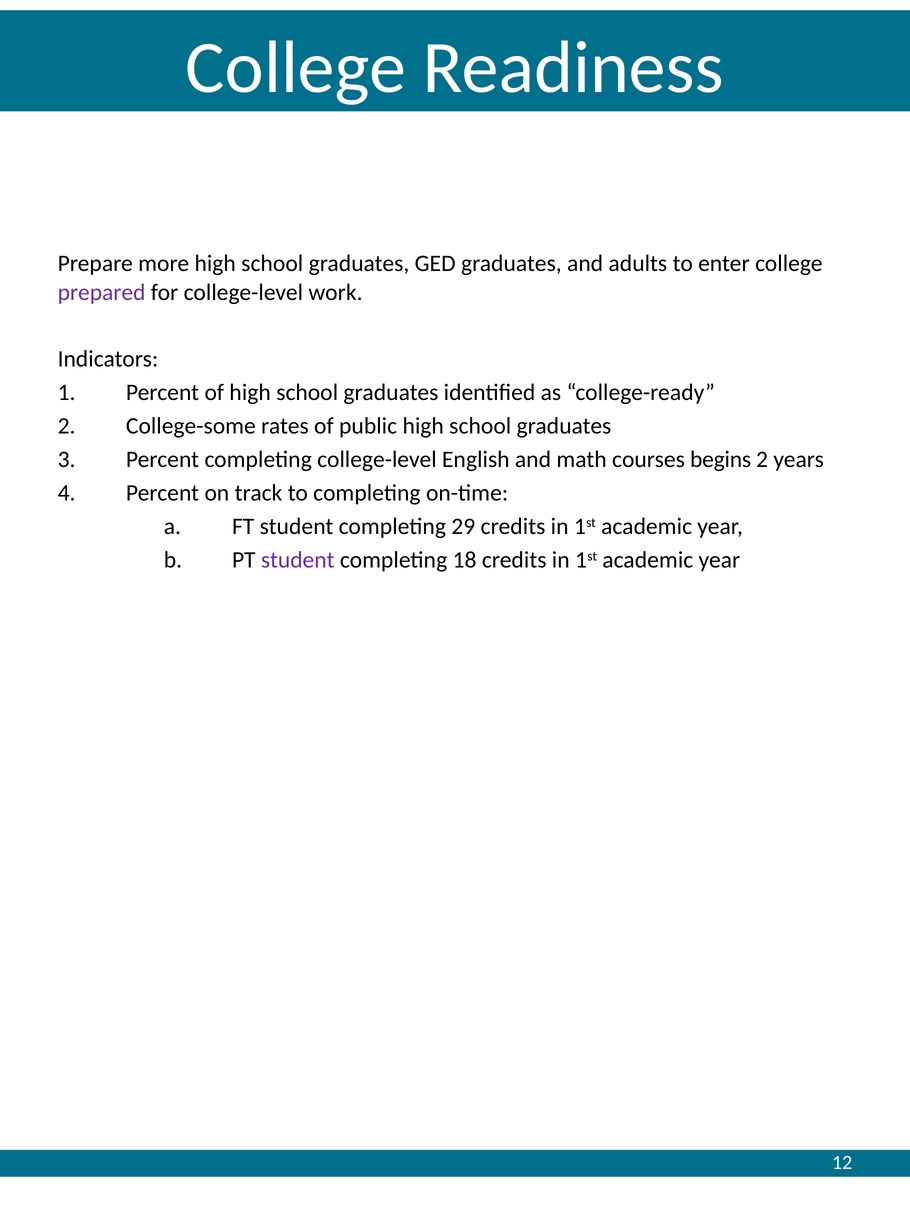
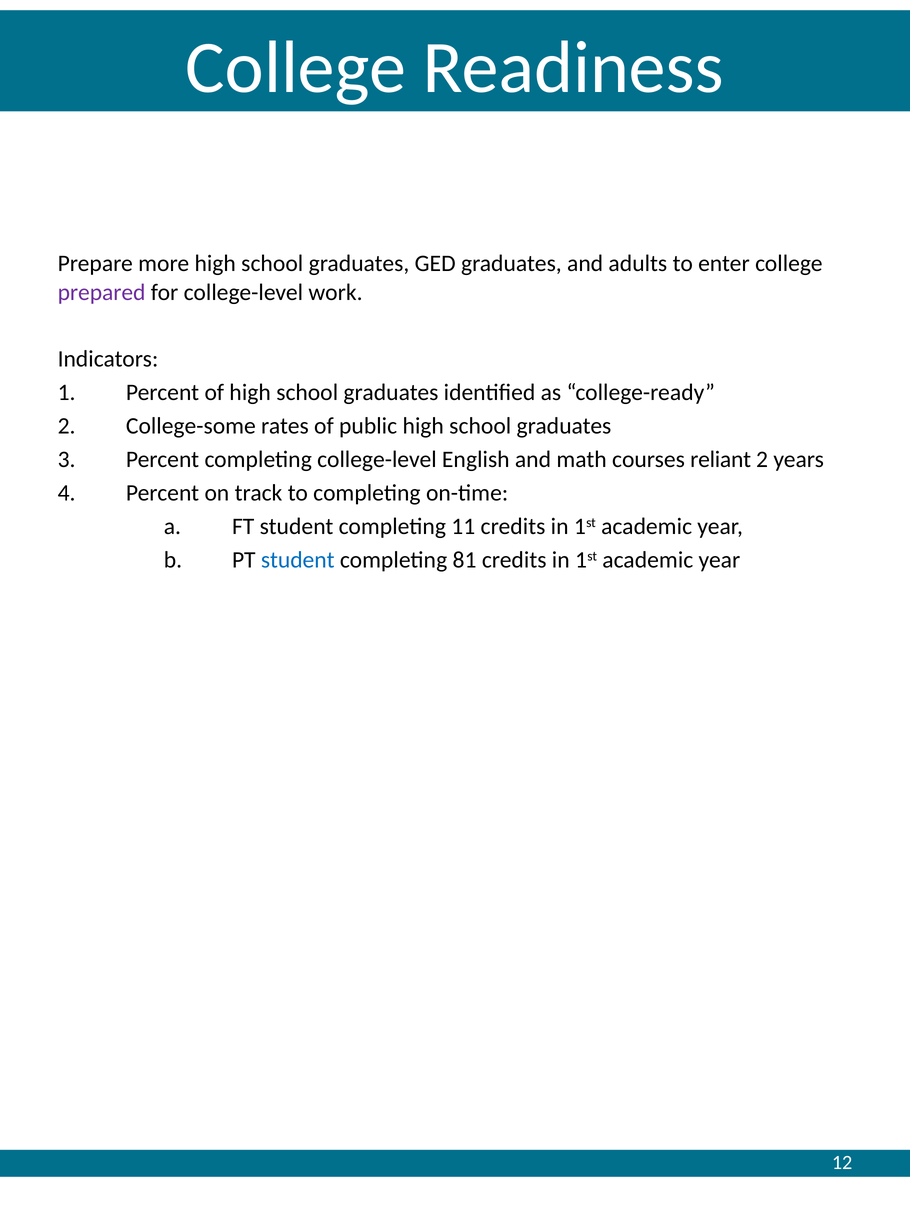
begins: begins -> reliant (721, 459)
29: 29 -> 11 (463, 526)
student colour: purple -> blue (298, 560)
18: 18 -> 81 (464, 560)
